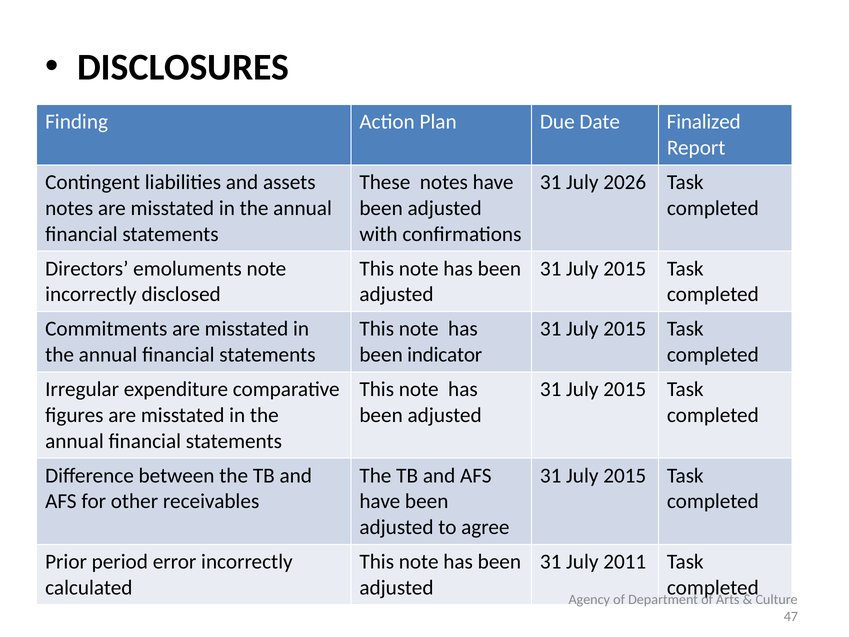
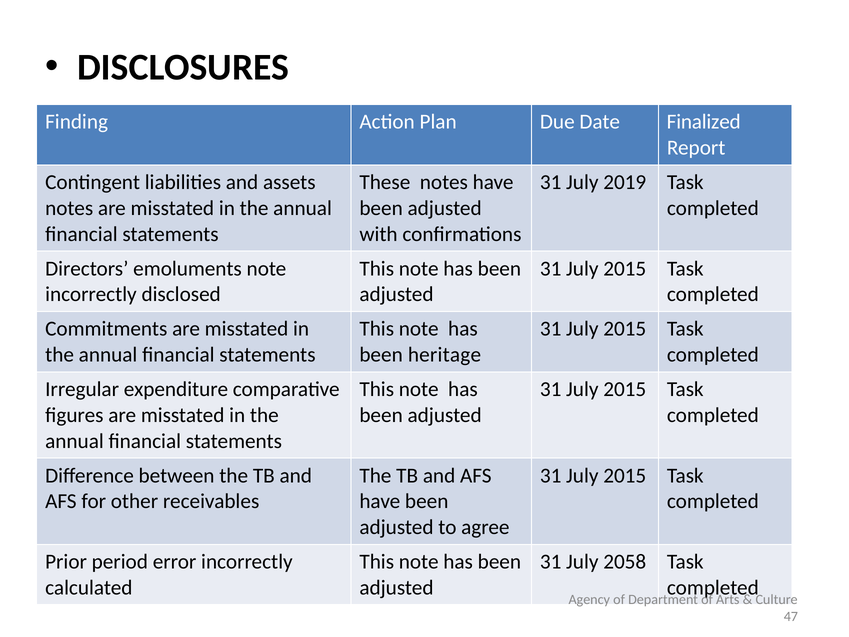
2026: 2026 -> 2019 (625, 182)
indicator: indicator -> heritage (444, 355)
2011: 2011 -> 2058 (625, 562)
